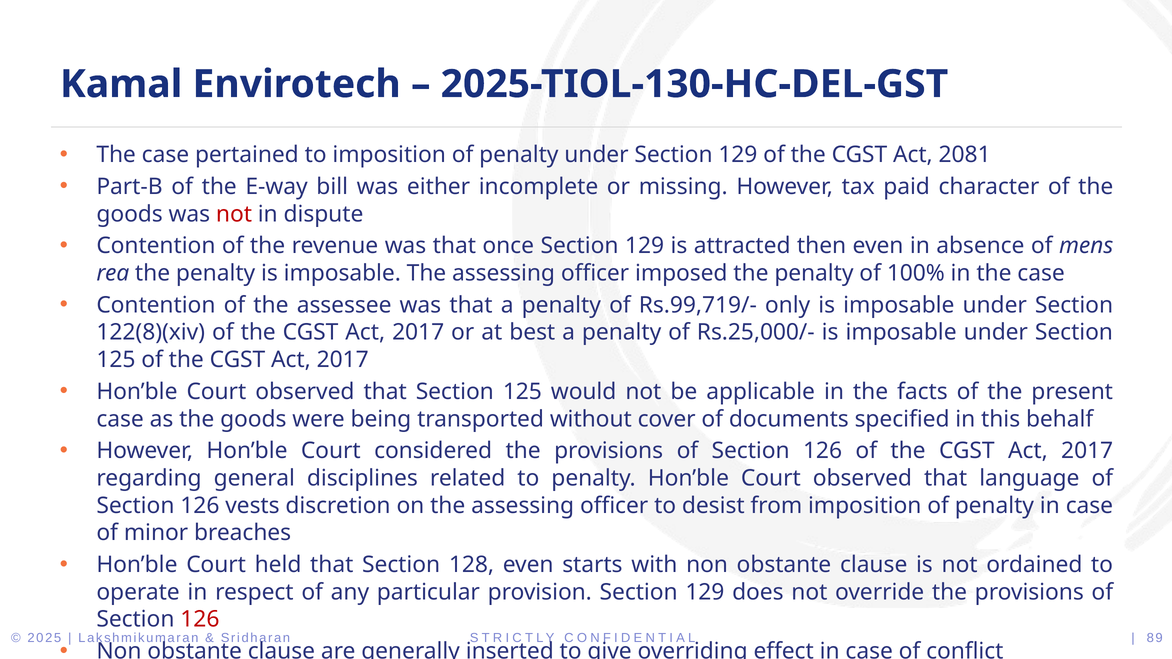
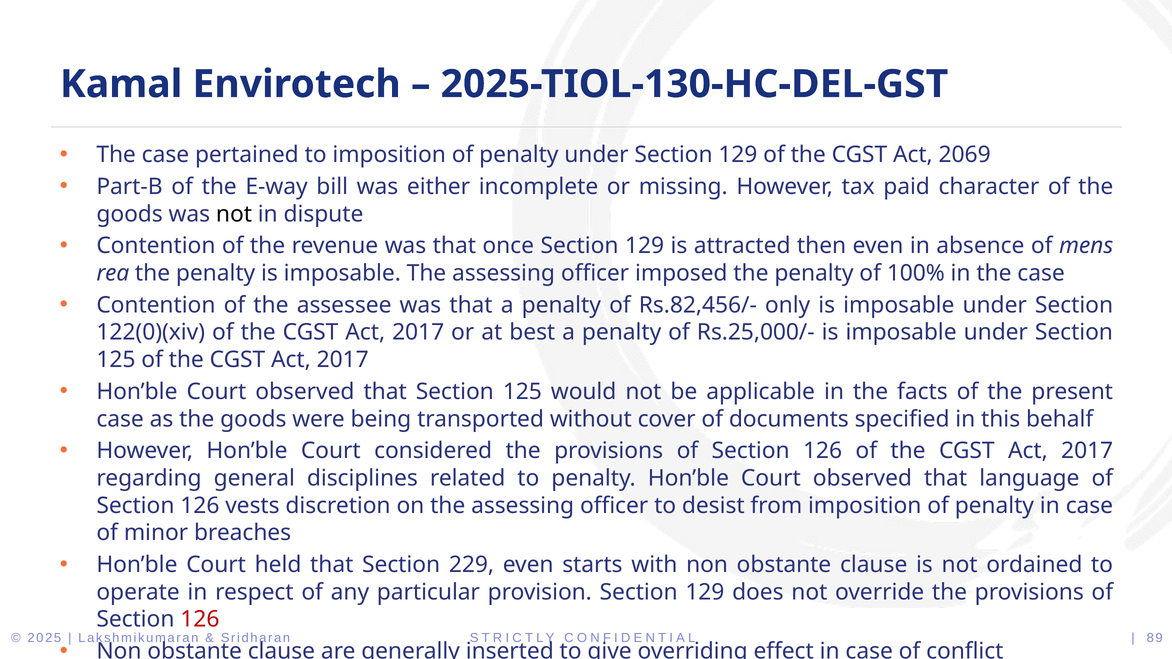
2081: 2081 -> 2069 (965, 155)
not colour: red -> black (234, 214)
Rs.99,719/-: Rs.99,719/- -> Rs.82,456/- (698, 305)
122(8)(xiv: 122(8)(xiv -> 122(0)(xiv (151, 333)
128: 128 -> 229 (471, 565)
